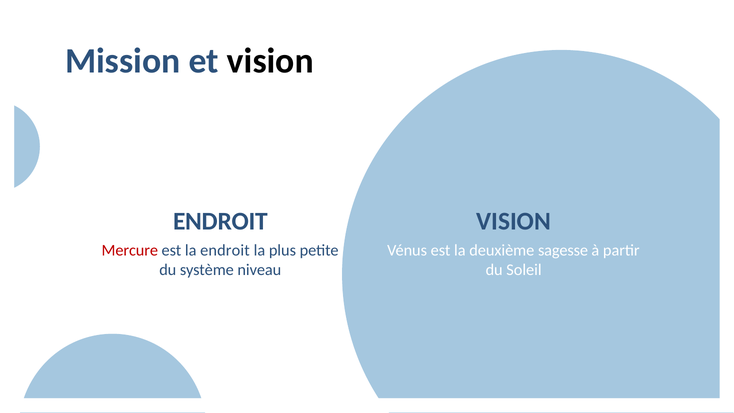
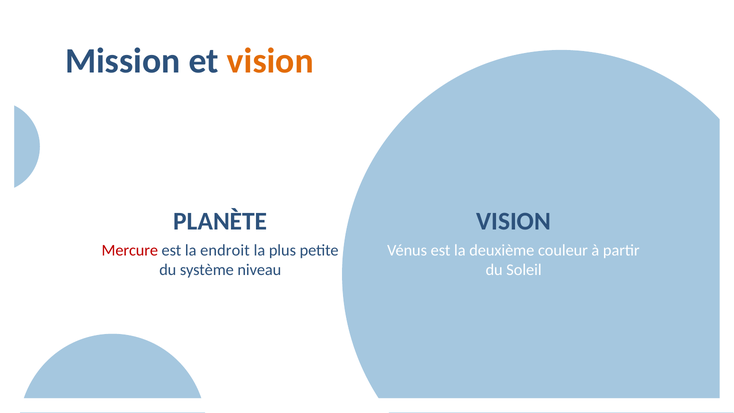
vision colour: black -> orange (270, 61)
ENDROIT: ENDROIT -> PLANÈTE (220, 221)
sagesse: sagesse -> couleur (563, 250)
